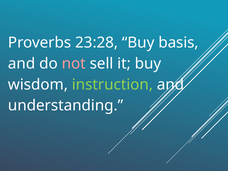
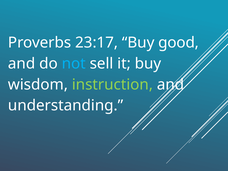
23:28: 23:28 -> 23:17 (97, 43)
basis: basis -> good (179, 43)
not colour: pink -> light blue (74, 64)
